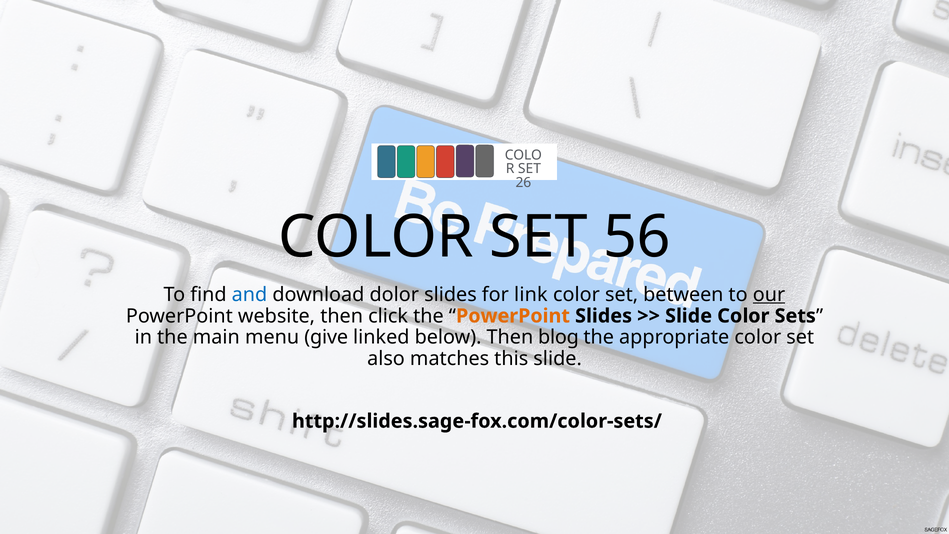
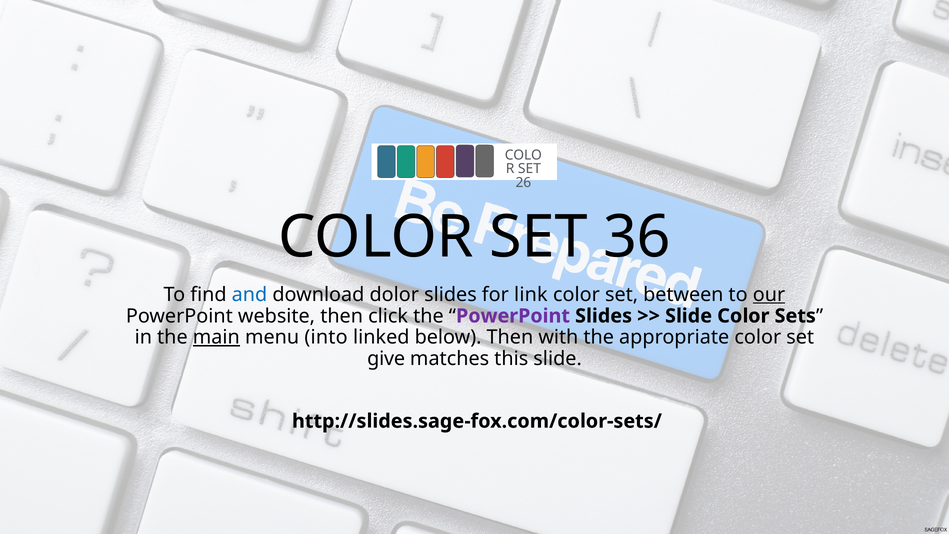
56: 56 -> 36 (637, 237)
PowerPoint colour: orange -> purple (513, 316)
main underline: none -> present (216, 337)
give: give -> into (326, 337)
blog: blog -> with (558, 337)
also: also -> give (386, 359)
